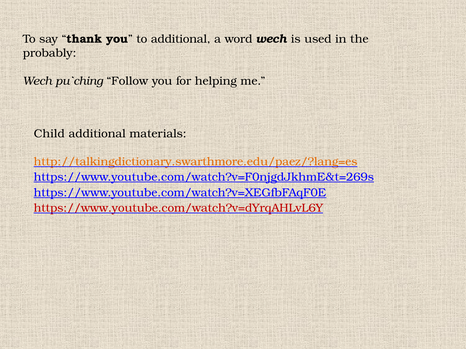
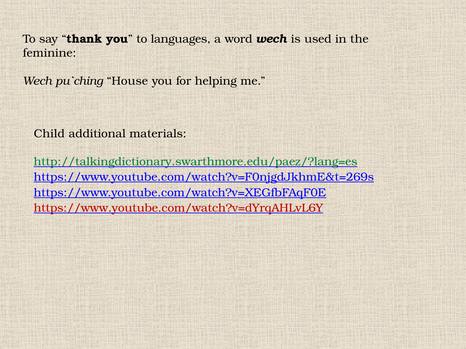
to additional: additional -> languages (181, 39)
probably: probably -> feminine (50, 53)
Follow: Follow -> House (127, 81)
http://talkingdictionary.swarthmore.edu/paez/?lang=es colour: orange -> green (196, 162)
